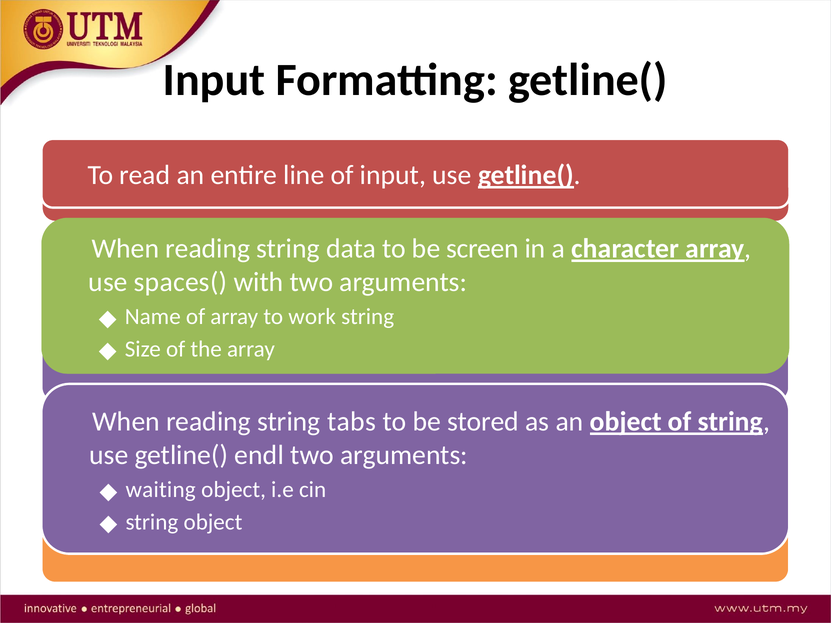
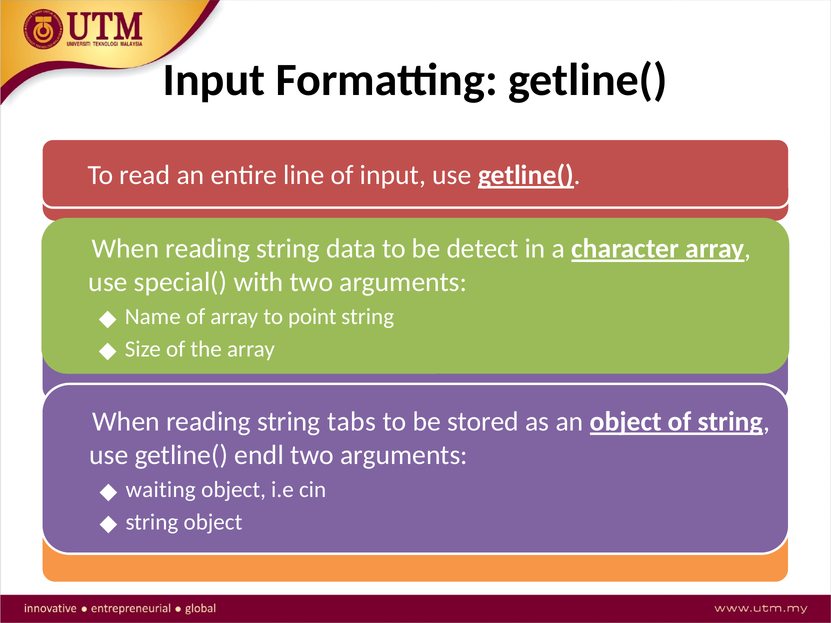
screen: screen -> detect (482, 249)
spaces(: spaces( -> special( (181, 282)
work: work -> point (312, 317)
